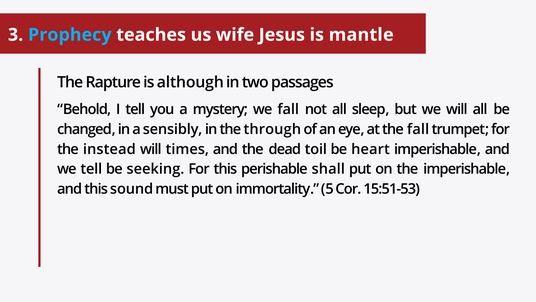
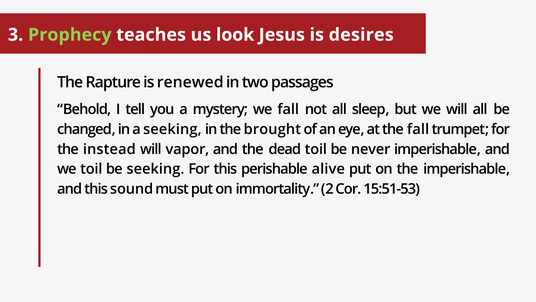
Prophecy colour: light blue -> light green (70, 35)
wife: wife -> look (235, 35)
mantle: mantle -> desires (361, 35)
although: although -> renewed (190, 82)
a sensibly: sensibly -> seeking (172, 129)
through: through -> brought (272, 129)
times: times -> vapor (187, 149)
heart: heart -> never (371, 149)
we tell: tell -> toil (91, 169)
shall: shall -> alive (328, 169)
immortality 5: 5 -> 2 (327, 189)
